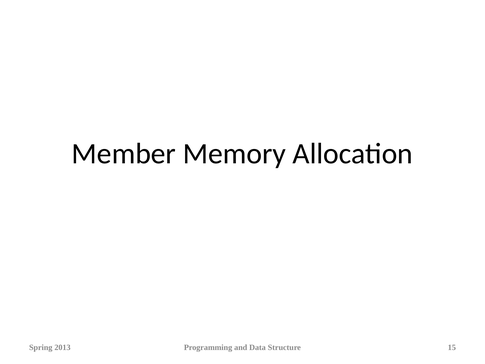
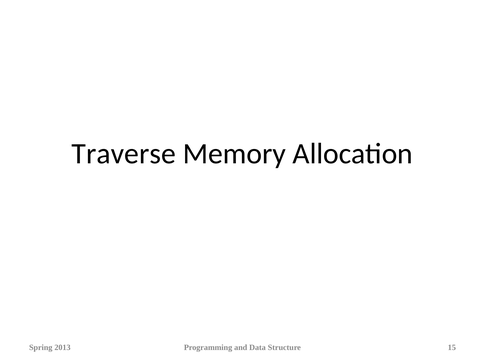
Member: Member -> Traverse (124, 154)
